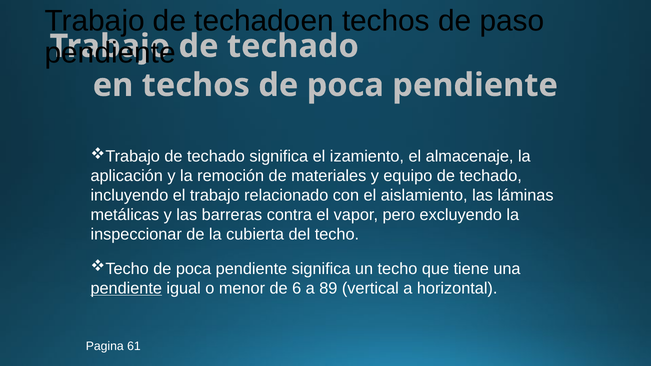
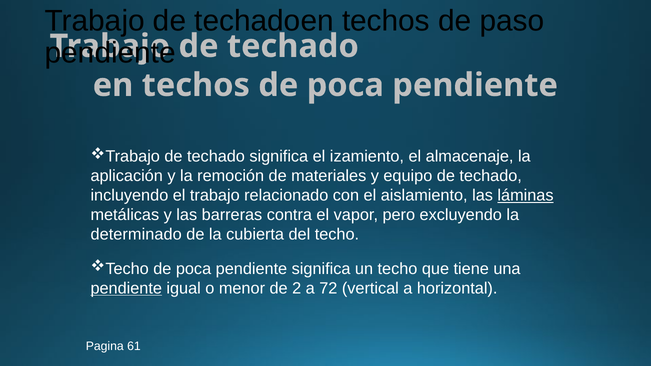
láminas underline: none -> present (526, 196)
inspeccionar: inspeccionar -> determinado (136, 235)
6: 6 -> 2 (297, 288)
89: 89 -> 72 (328, 288)
